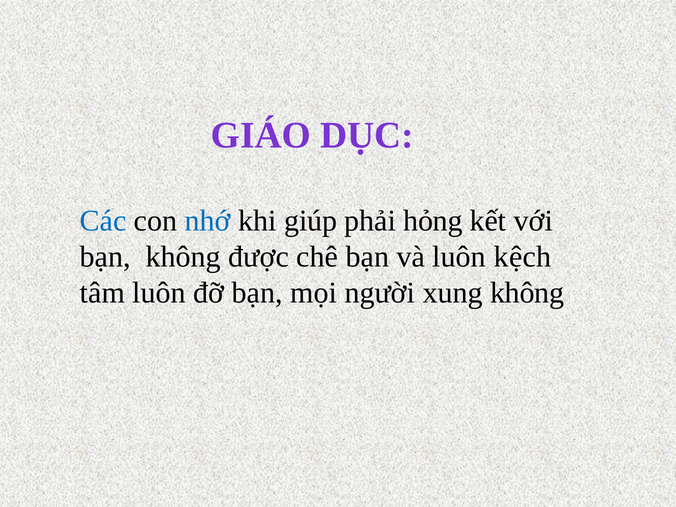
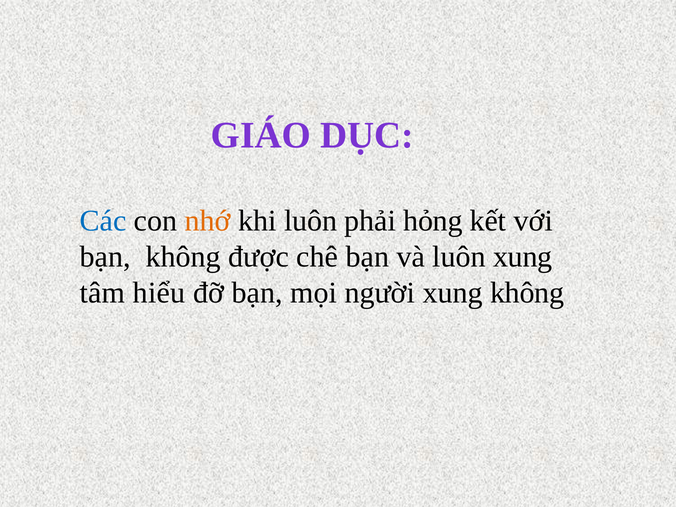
nhớ colour: blue -> orange (208, 221)
khi giúp: giúp -> luôn (311, 221)
luôn kệch: kệch -> xung (523, 257)
tâm luôn: luôn -> hiểu (159, 293)
